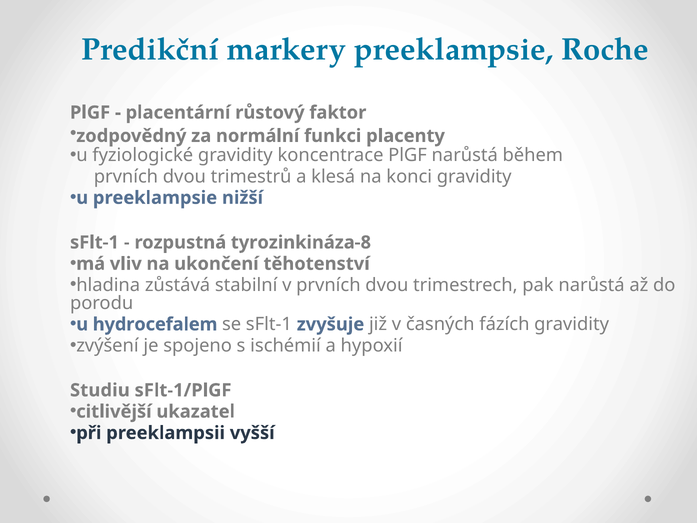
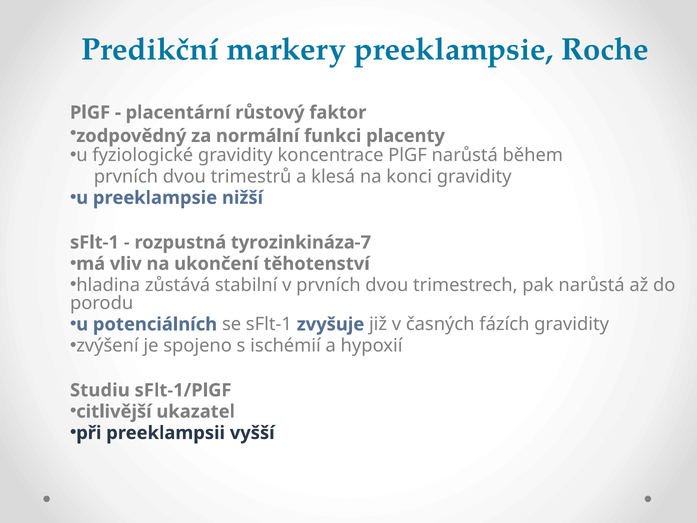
tyrozinkináza-8: tyrozinkináza-8 -> tyrozinkináza-7 (301, 242)
hydrocefalem: hydrocefalem -> potenciálních (155, 324)
